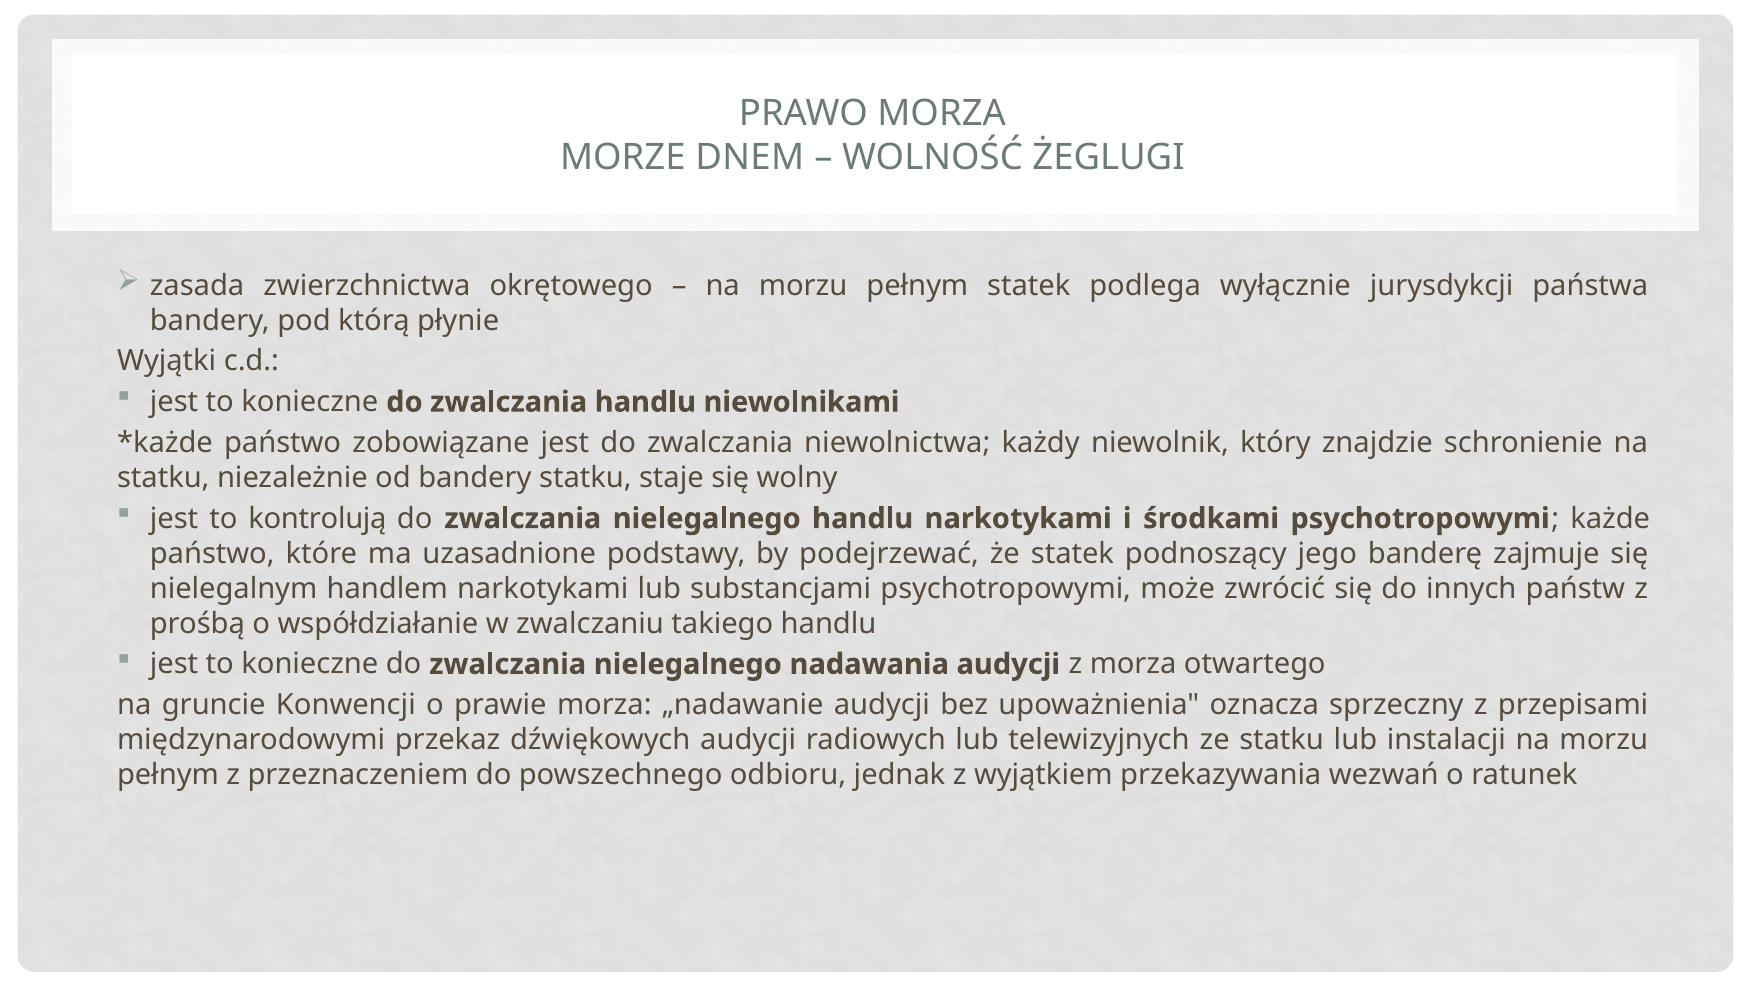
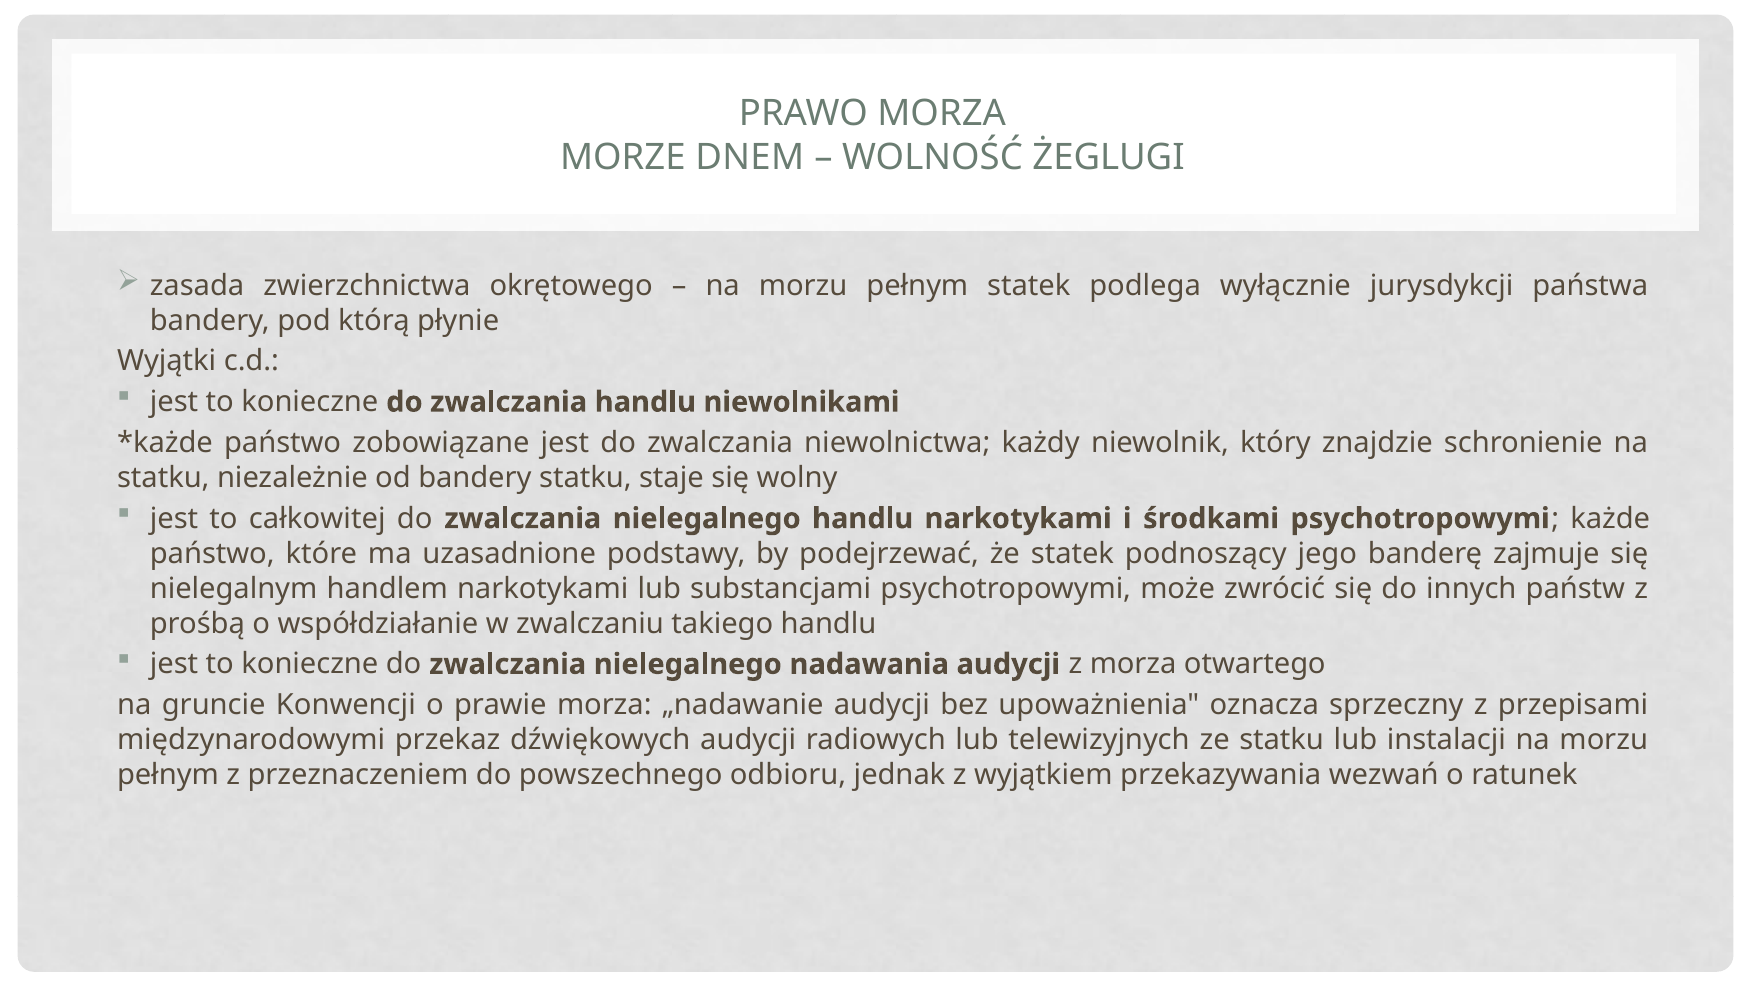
kontrolują: kontrolują -> całkowitej (317, 519)
